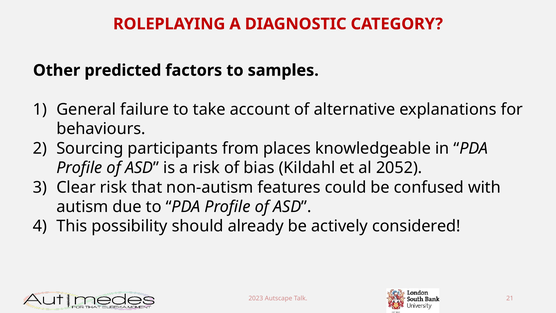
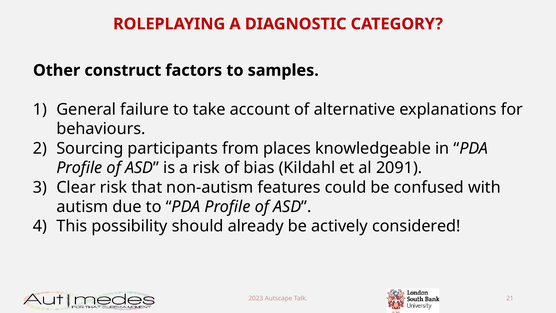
predicted: predicted -> construct (123, 70)
2052: 2052 -> 2091 (399, 168)
